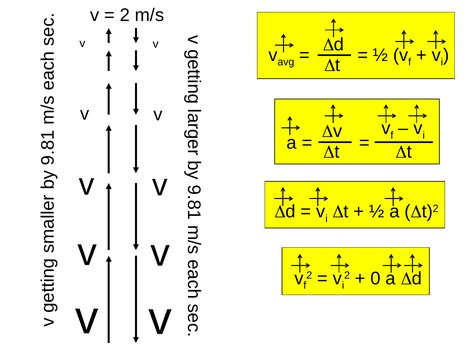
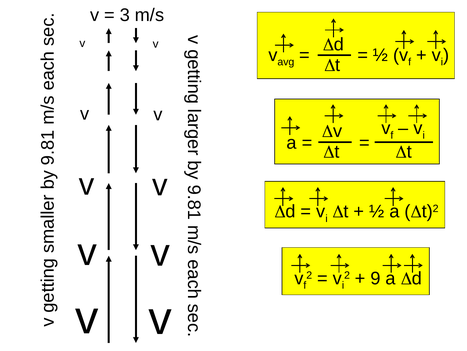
2: 2 -> 3 (125, 15)
0: 0 -> 9 (376, 278)
